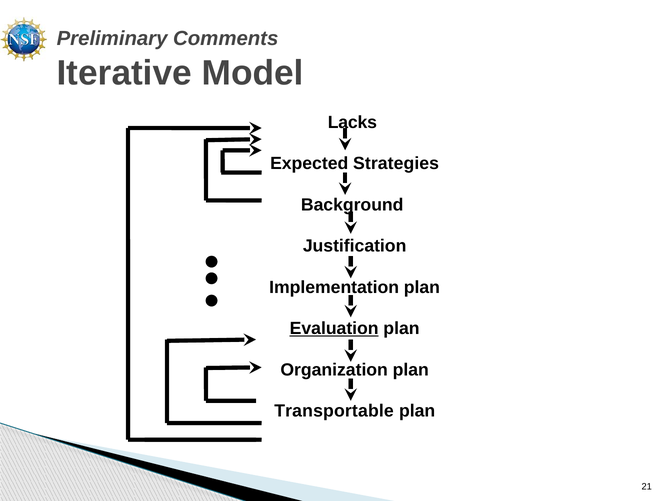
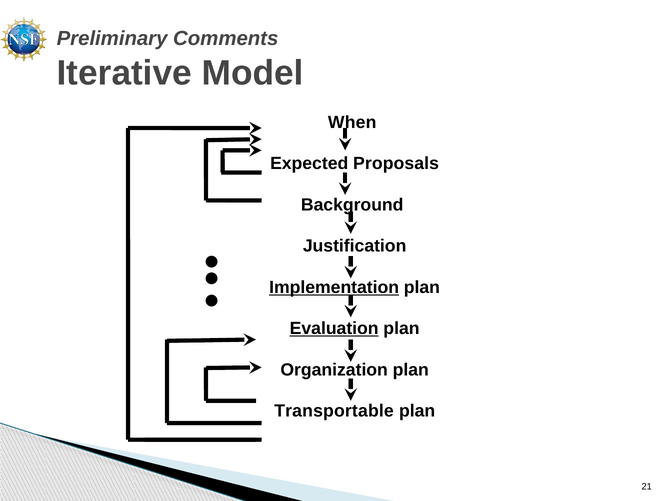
Lacks: Lacks -> When (352, 122)
Strategies: Strategies -> Proposals (396, 164)
Implementation underline: none -> present (334, 287)
